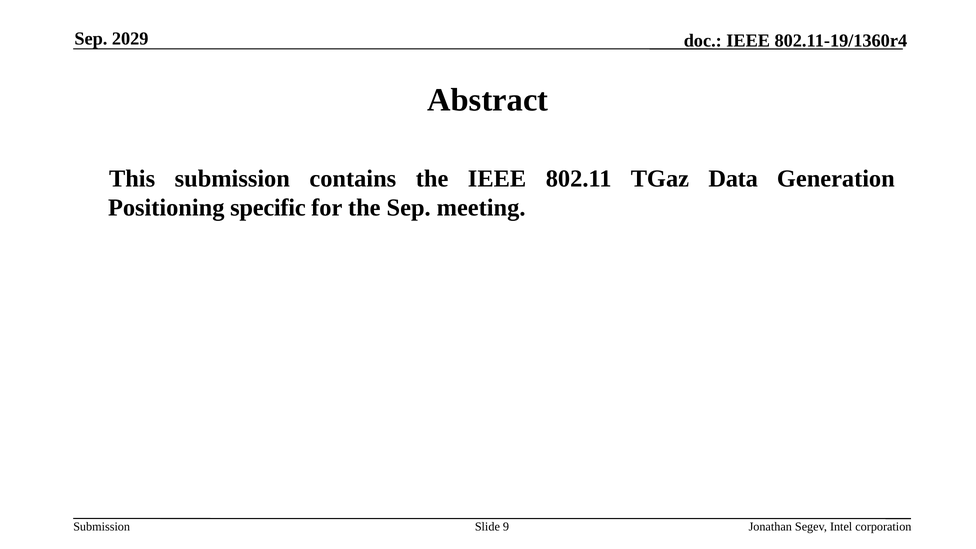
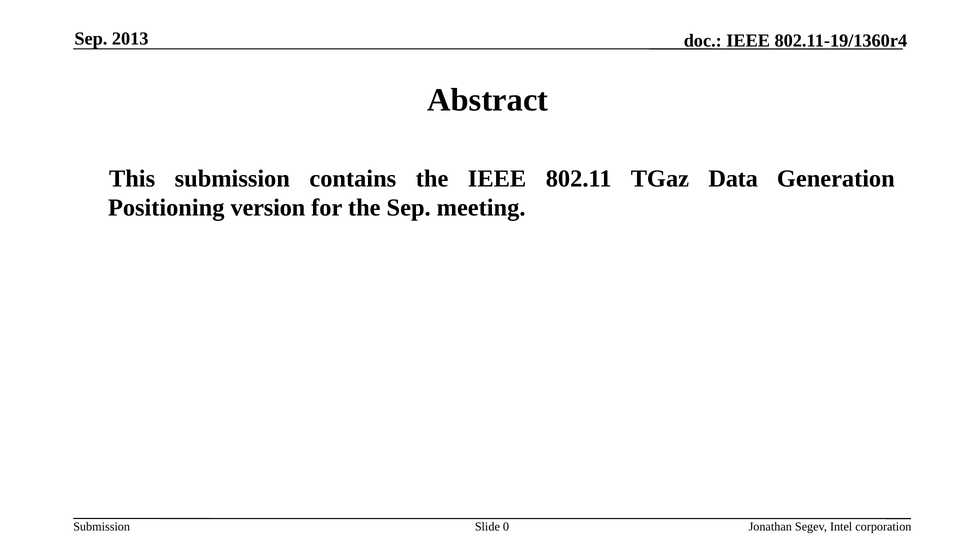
2029: 2029 -> 2013 (130, 39)
specific: specific -> version (268, 208)
9: 9 -> 0 (506, 527)
